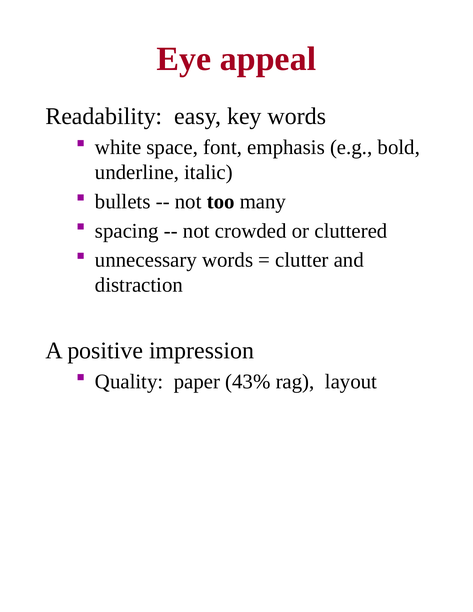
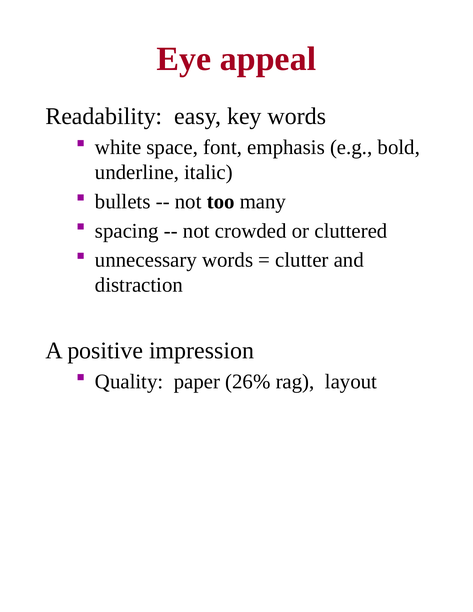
43%: 43% -> 26% (248, 382)
